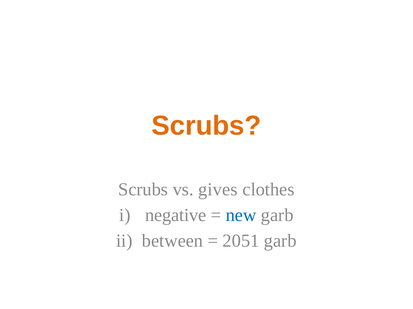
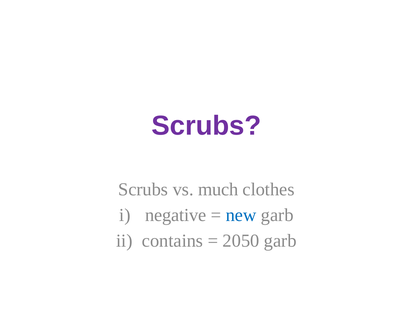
Scrubs colour: orange -> purple (206, 126)
gives: gives -> much (218, 190)
between: between -> contains (173, 241)
2051: 2051 -> 2050 (241, 241)
